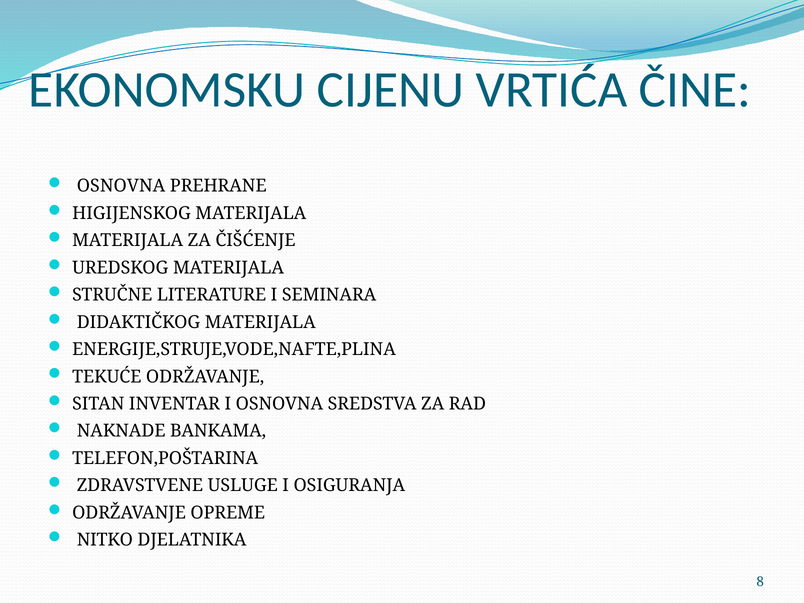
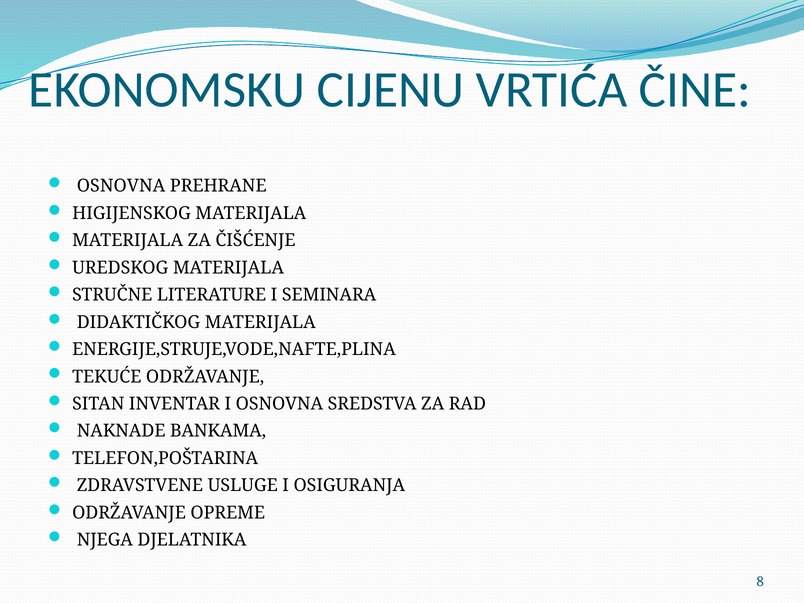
NITKO: NITKO -> NJEGA (105, 540)
